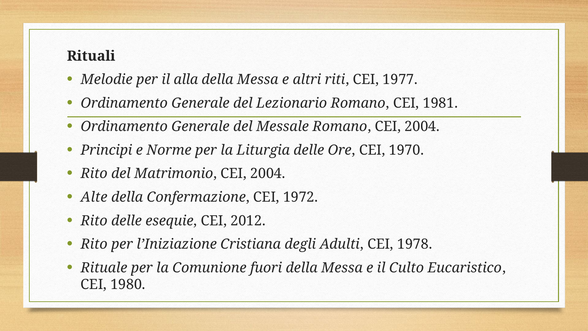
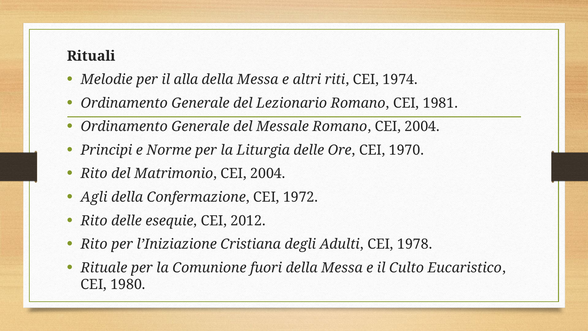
1977: 1977 -> 1974 (400, 79)
Alte: Alte -> Agli (94, 197)
